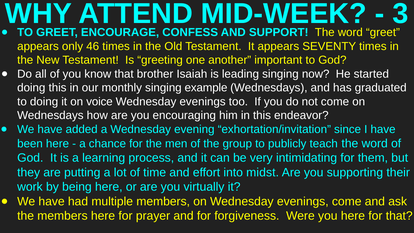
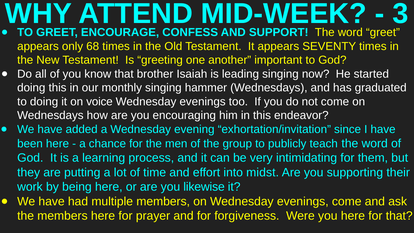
46: 46 -> 68 (93, 46)
example: example -> hammer (206, 88)
virtually: virtually -> likewise (204, 187)
